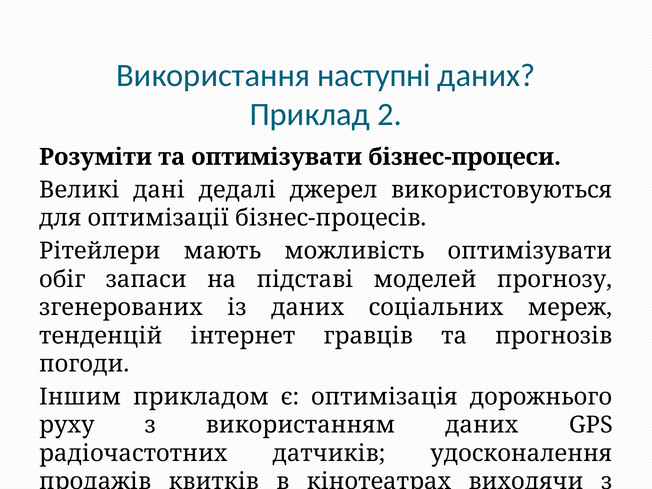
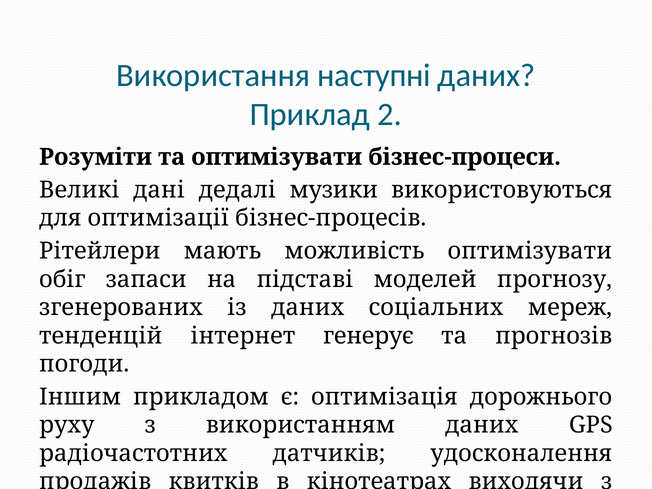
джерел: джерел -> музики (334, 190)
гравців: гравців -> генерує (368, 336)
